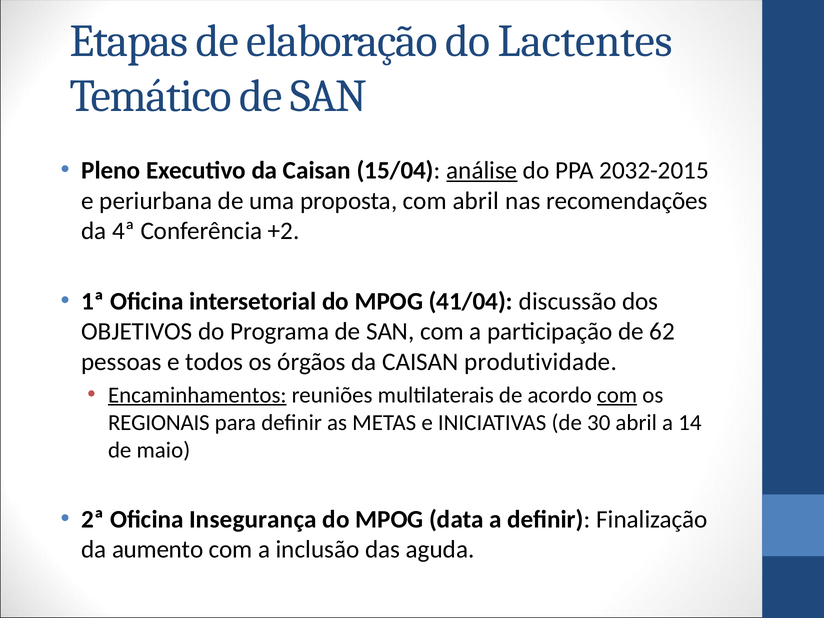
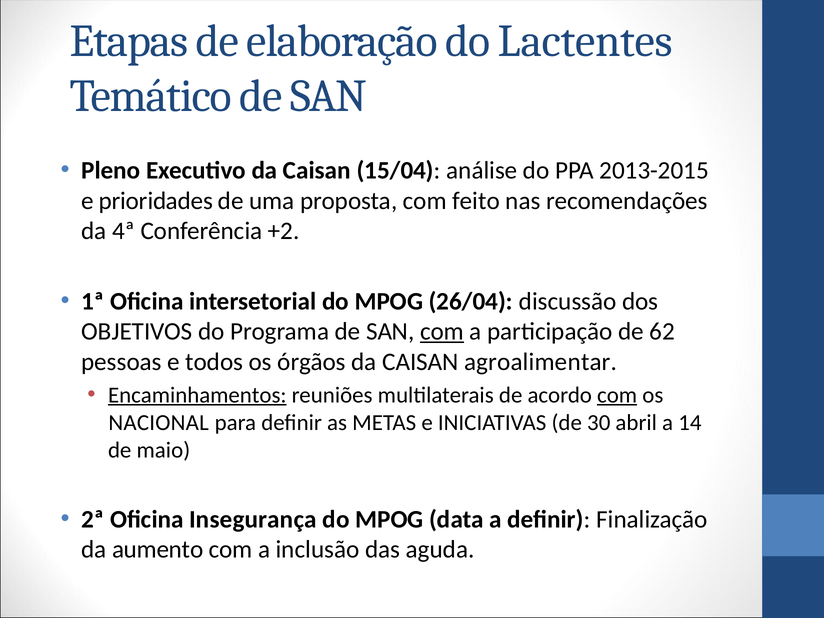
análise underline: present -> none (482, 171)
2032-2015: 2032-2015 -> 2013-2015 (654, 171)
periurbana: periurbana -> prioridades (156, 201)
com abril: abril -> feito (476, 201)
41/04: 41/04 -> 26/04 (471, 301)
com underline: none -> present (442, 332)
produtividade: produtividade -> agroalimentar (541, 362)
REGIONAIS: REGIONAIS -> NACIONAL (159, 423)
